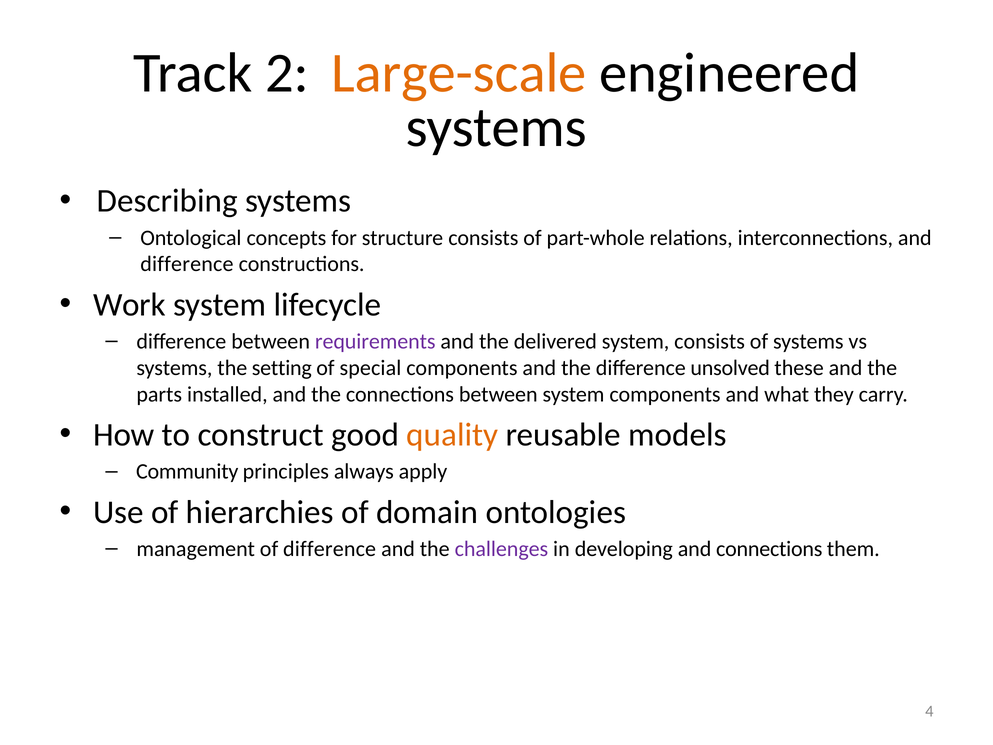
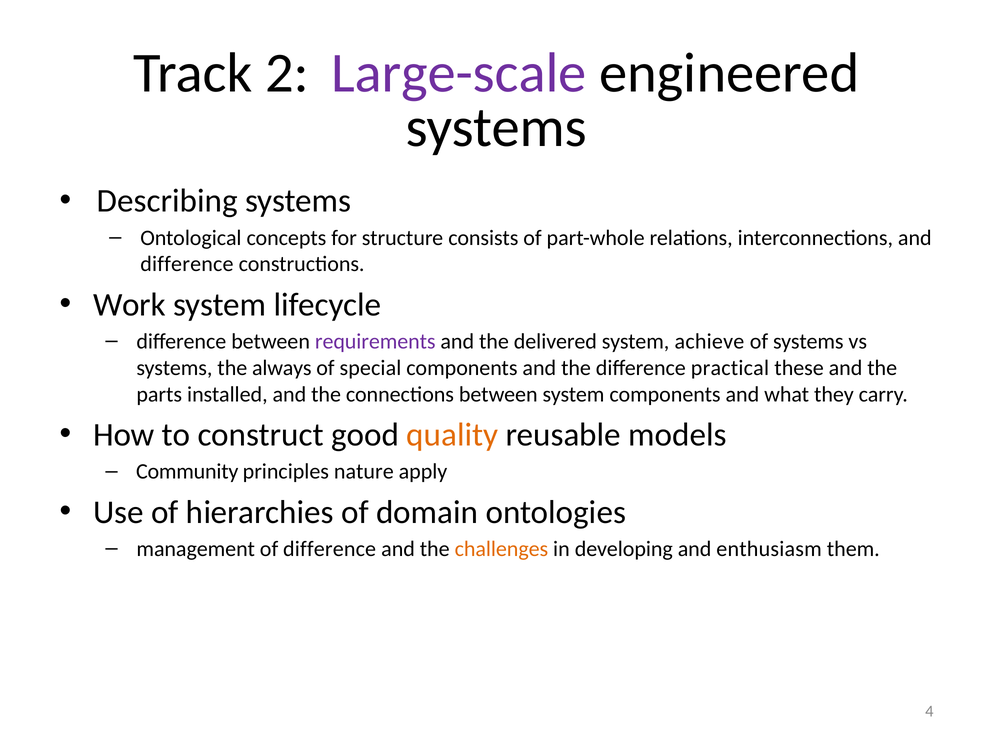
Large-scale colour: orange -> purple (459, 73)
system consists: consists -> achieve (709, 341)
setting: setting -> always (282, 368)
unsolved: unsolved -> practical (730, 368)
always: always -> nature (364, 471)
challenges colour: purple -> orange (501, 549)
and connections: connections -> enthusiasm (769, 549)
